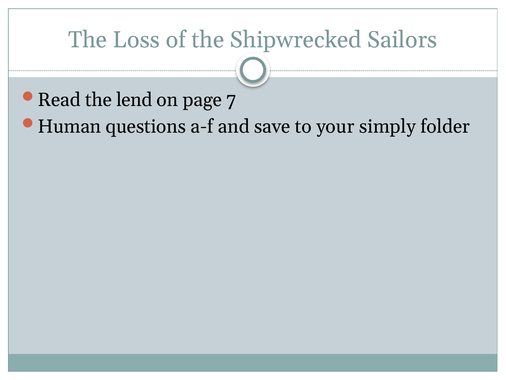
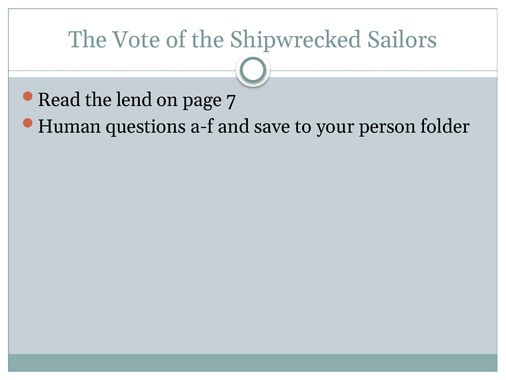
Loss: Loss -> Vote (136, 40)
simply: simply -> person (388, 126)
